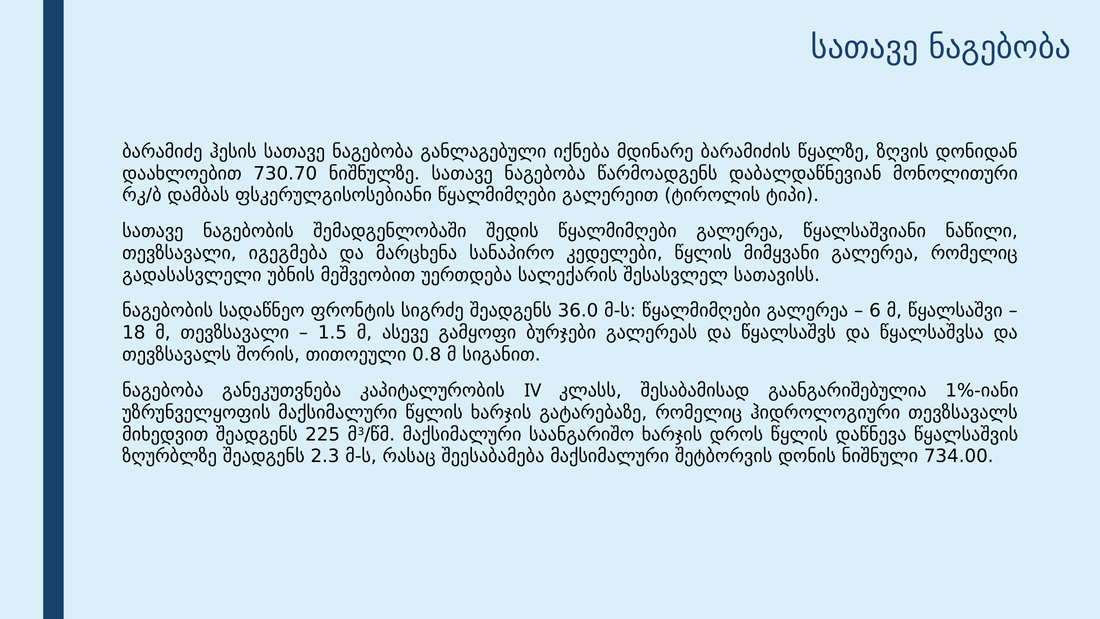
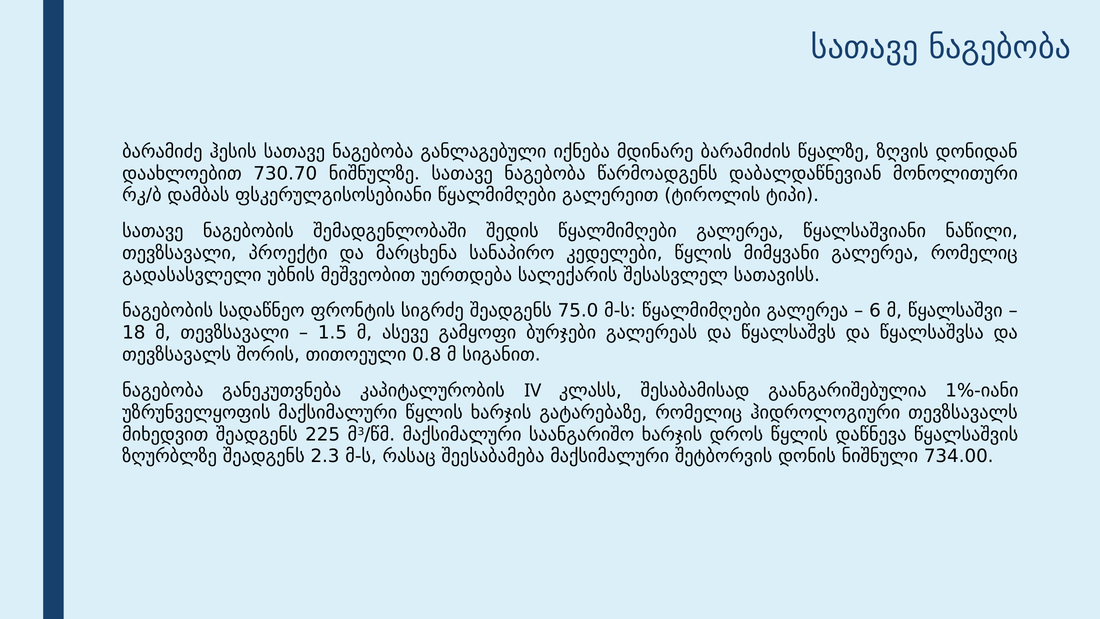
იგეგმება: იგეგმება -> პროექტი (288, 253)
36.0: 36.0 -> 75.0 (578, 311)
